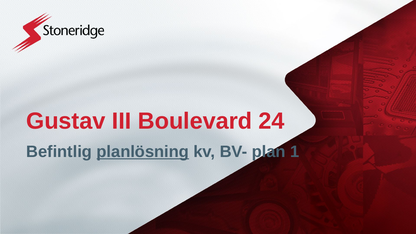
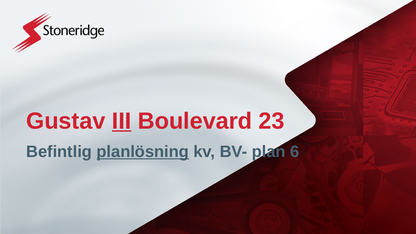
III underline: none -> present (122, 121)
24: 24 -> 23 (272, 121)
1: 1 -> 6 (295, 152)
